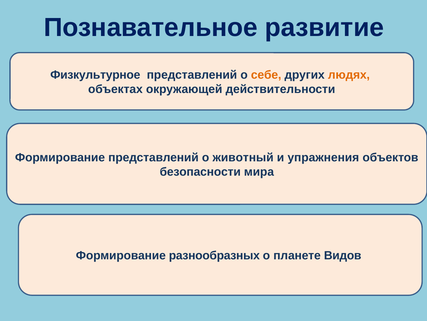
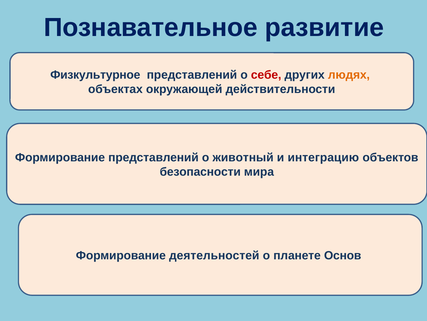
себе colour: orange -> red (266, 75)
упражнения: упражнения -> интеграцию (323, 157)
разнообразных: разнообразных -> деятельностей (214, 255)
Видов: Видов -> Основ (343, 255)
